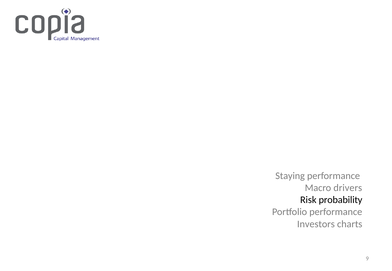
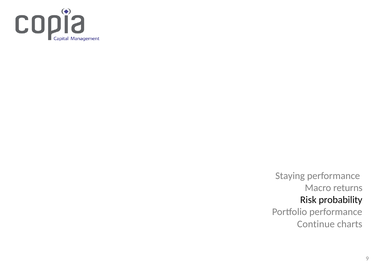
drivers: drivers -> returns (348, 188)
Investors: Investors -> Continue (316, 224)
